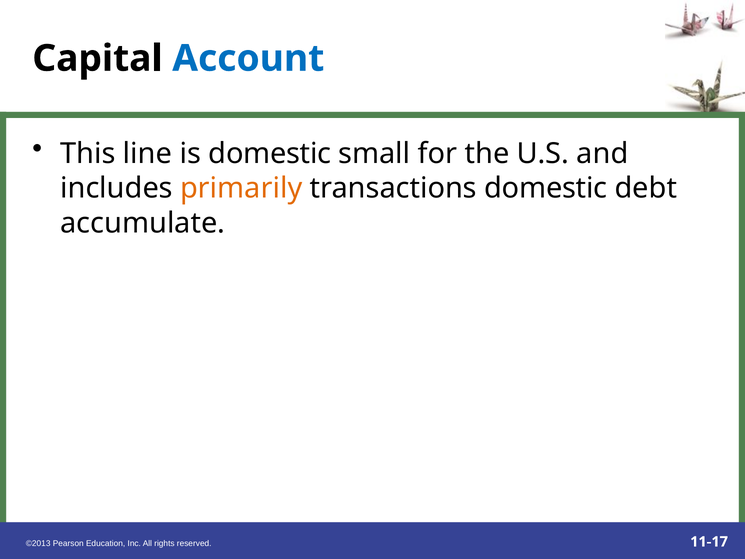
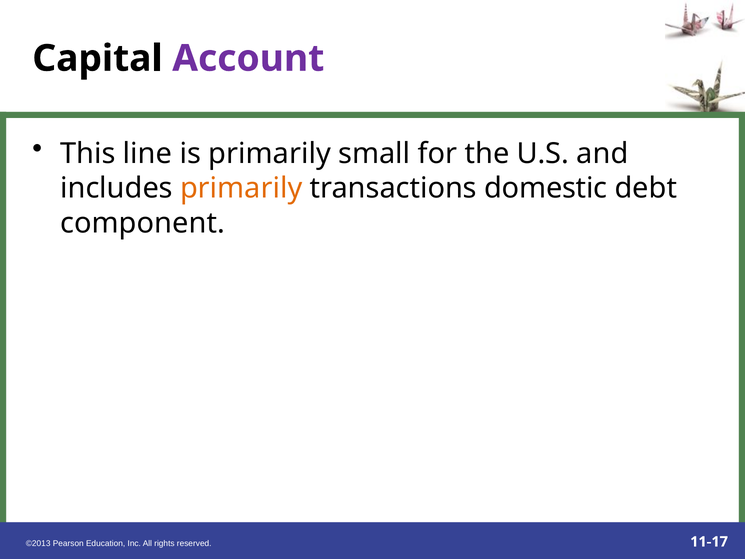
Account colour: blue -> purple (248, 58)
is domestic: domestic -> primarily (270, 154)
accumulate: accumulate -> component (143, 223)
